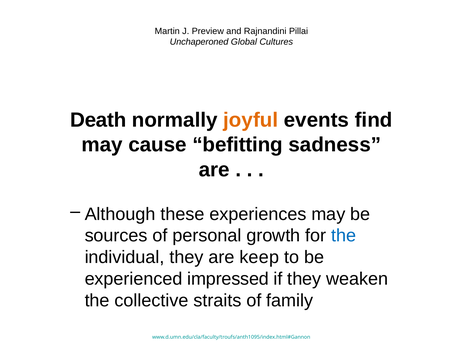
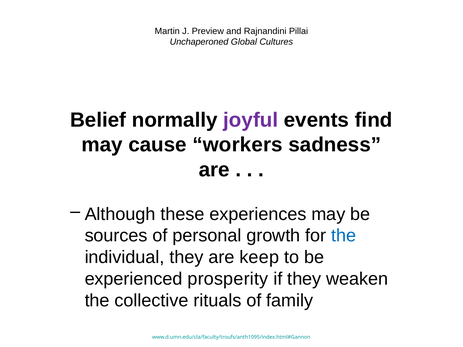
Death: Death -> Belief (98, 120)
joyful colour: orange -> purple (251, 120)
befitting: befitting -> workers (238, 145)
impressed: impressed -> prosperity (228, 279)
straits: straits -> rituals (217, 301)
